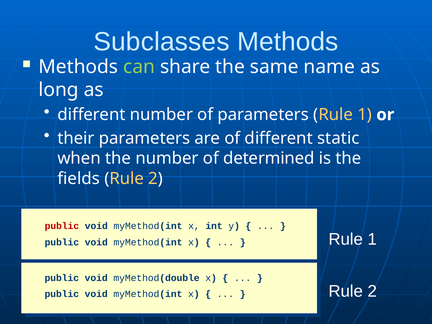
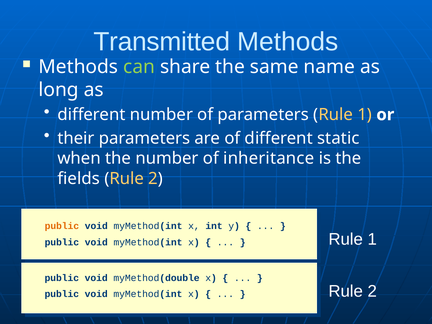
Subclasses: Subclasses -> Transmitted (162, 42)
determined: determined -> inheritance (269, 158)
public colour: red -> orange (62, 226)
